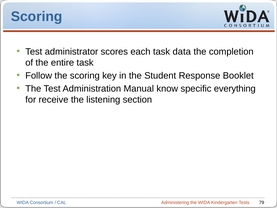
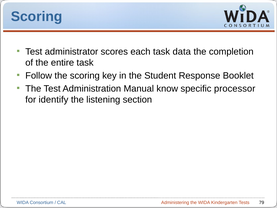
everything: everything -> processor (235, 88)
receive: receive -> identify (53, 100)
